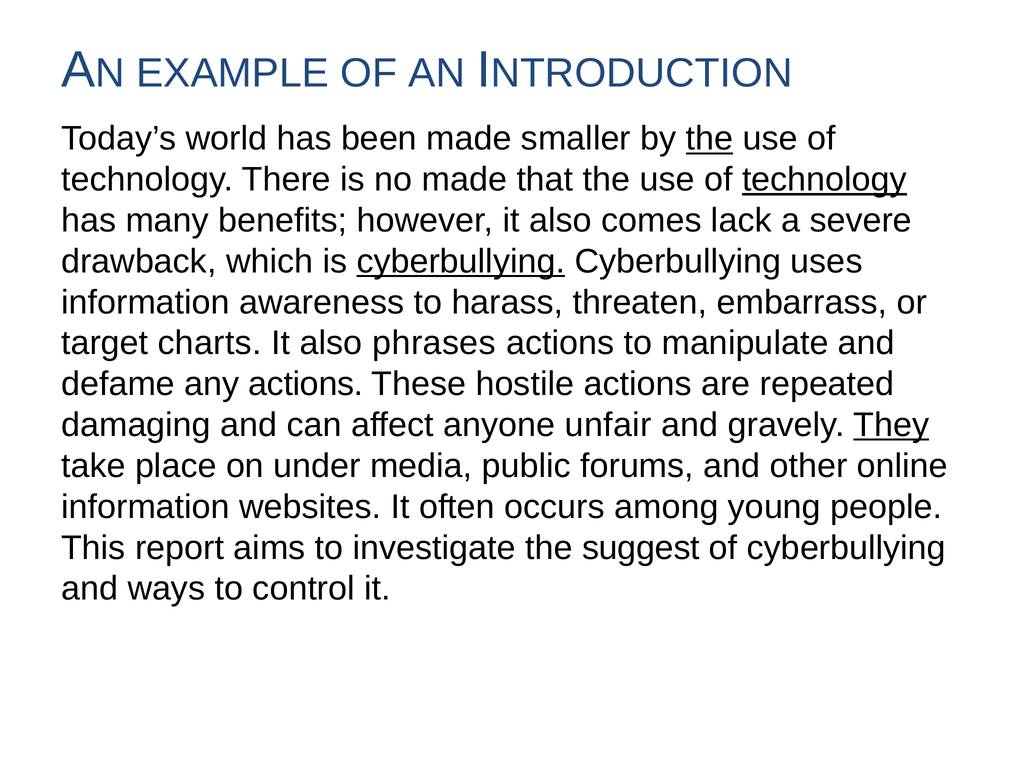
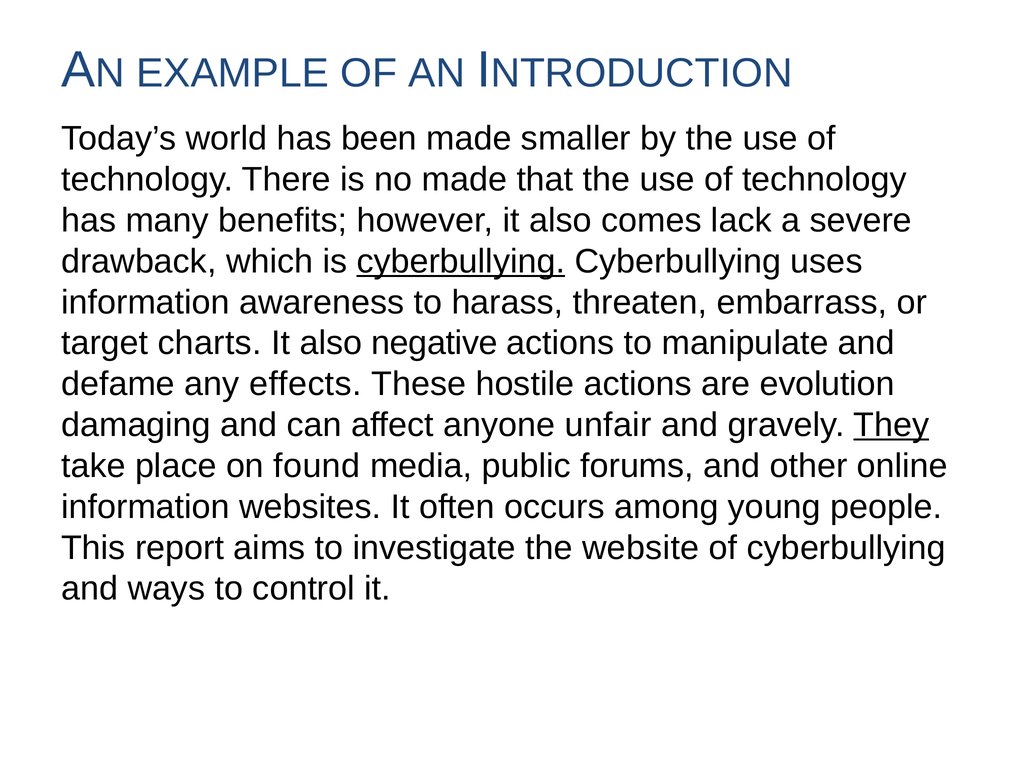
the underline: present -> none (709, 139)
technology underline: present -> none (824, 180)
phrases: phrases -> negative (434, 343)
any actions: actions -> effects (305, 384)
repeated: repeated -> evolution (827, 384)
under: under -> found (317, 466)
suggest: suggest -> website (641, 548)
